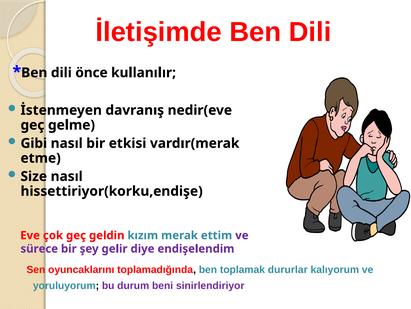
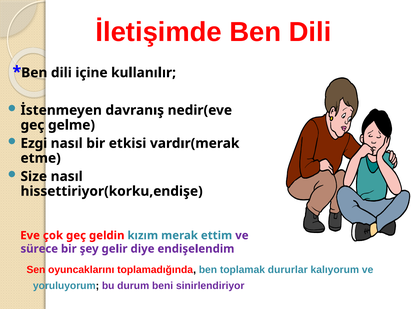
önce: önce -> içine (91, 73)
Gibi: Gibi -> Ezgi (34, 143)
